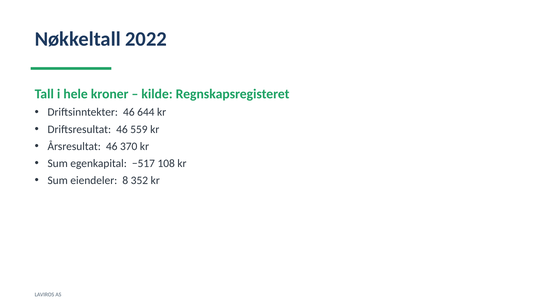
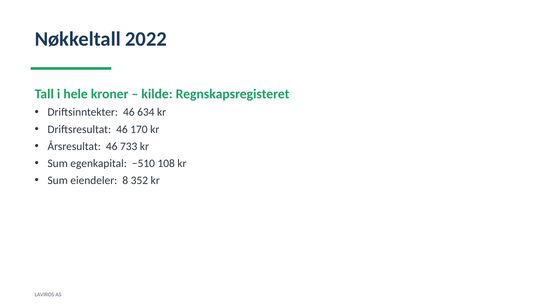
644: 644 -> 634 (146, 112)
559: 559 -> 170 (139, 129)
370: 370 -> 733 (129, 146)
−517: −517 -> −510 (143, 163)
